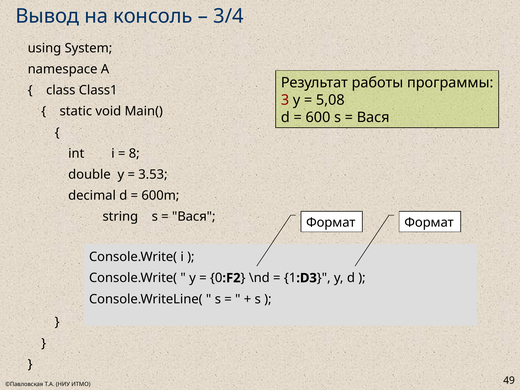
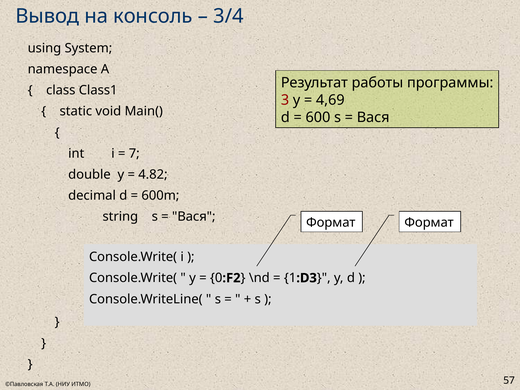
5,08: 5,08 -> 4,69 (330, 100)
8: 8 -> 7 (134, 153)
3.53: 3.53 -> 4.82 (153, 175)
49: 49 -> 57 (509, 380)
